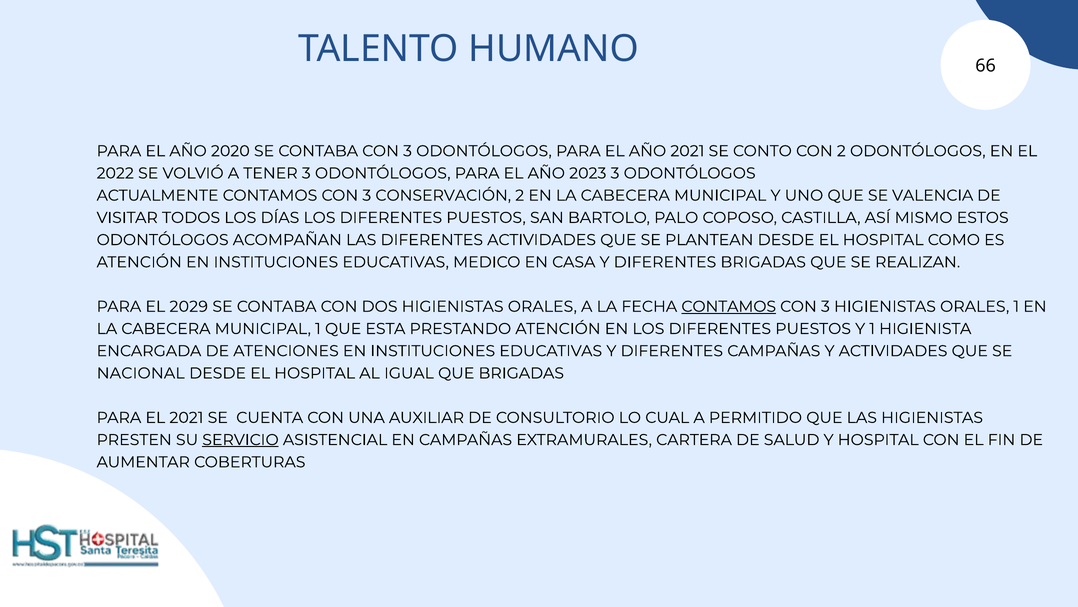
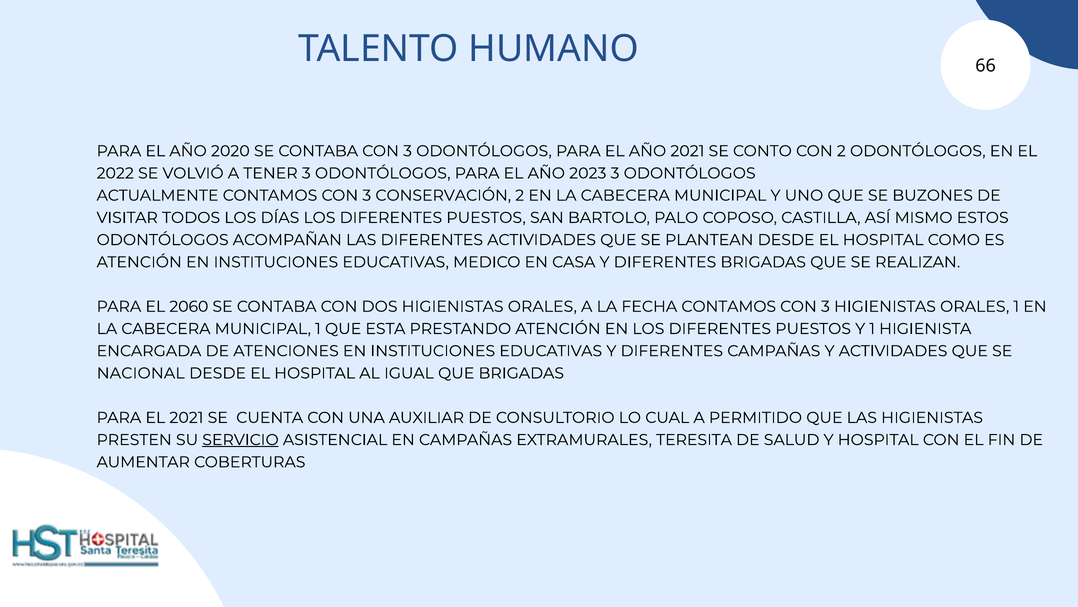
VALENCIA: VALENCIA -> BUZONES (933, 195)
2029: 2029 -> 2060 (189, 306)
CONTAMOS underline: present -> none (729, 306)
CARTERA: CARTERA -> TERESITA (694, 439)
